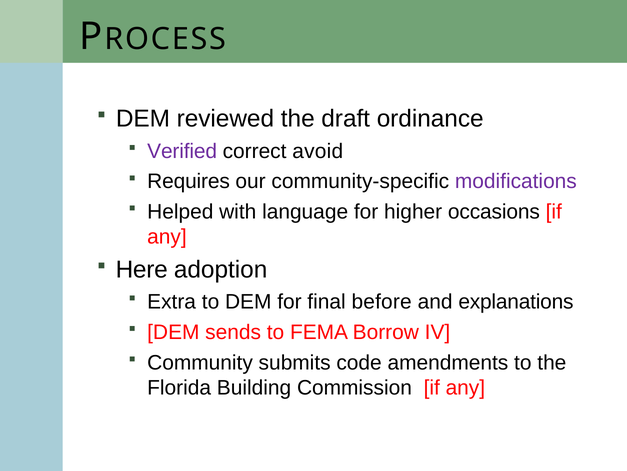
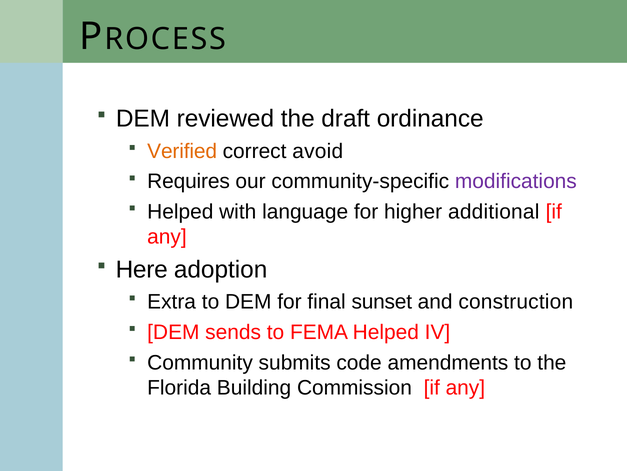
Verified colour: purple -> orange (182, 151)
occasions: occasions -> additional (494, 212)
before: before -> sunset (382, 301)
explanations: explanations -> construction (516, 301)
FEMA Borrow: Borrow -> Helped (386, 332)
